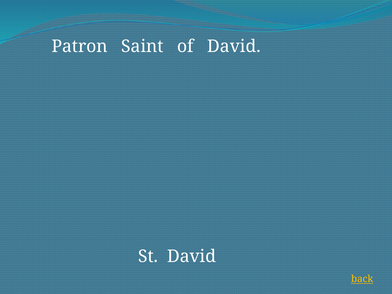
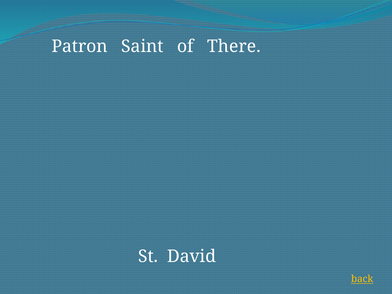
of David: David -> There (234, 46)
